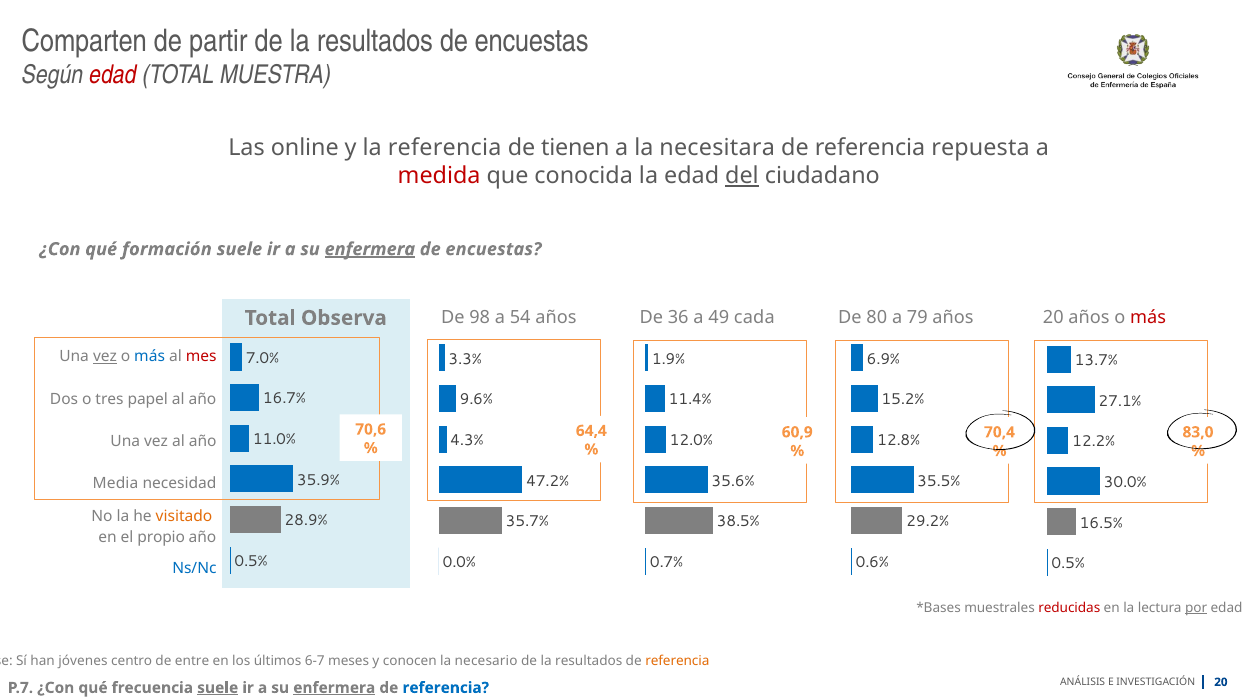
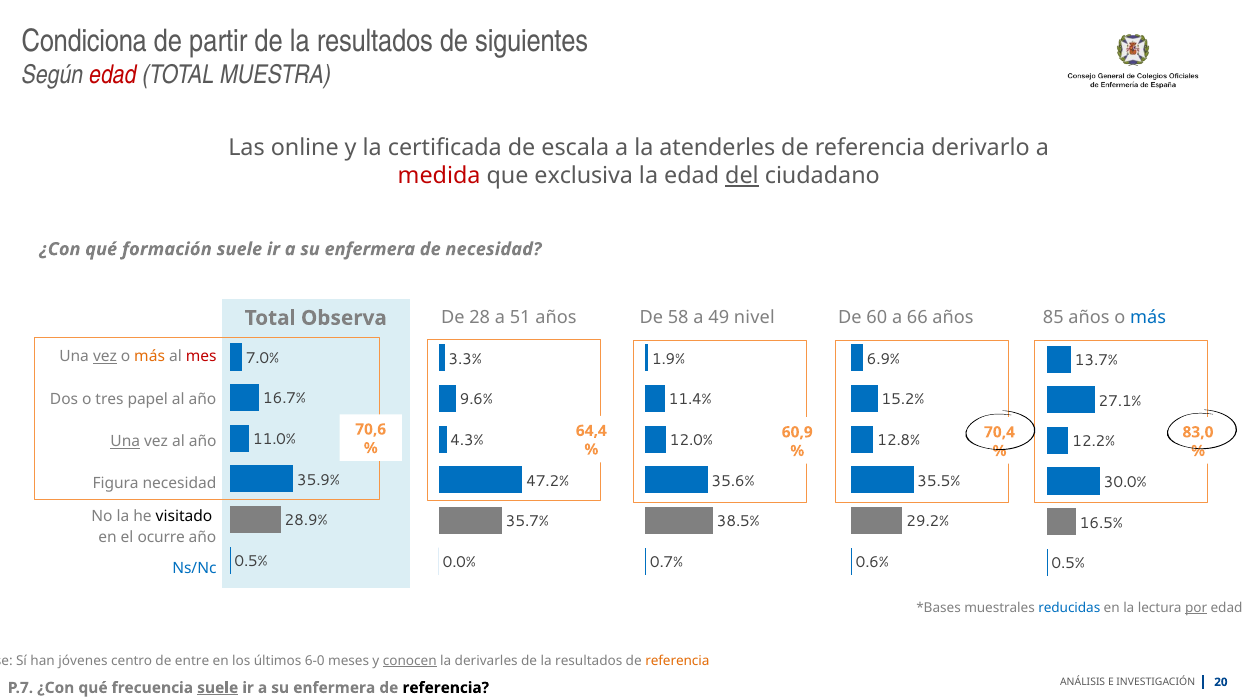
Comparten: Comparten -> Condiciona (84, 41)
encuestas: encuestas -> siguientes (532, 41)
la referencia: referencia -> certificada (445, 148)
tienen: tienen -> escala (575, 148)
necesitara: necesitara -> atenderles (717, 148)
repuesta: repuesta -> derivarlo (981, 148)
conocida: conocida -> exclusiva (584, 176)
enfermera underline: present -> none (370, 249)
encuestas: encuestas -> necesidad (493, 249)
98: 98 -> 28 (480, 318)
54: 54 -> 51 (520, 318)
36: 36 -> 58 (678, 318)
cada: cada -> nivel (754, 318)
80: 80 -> 60 (877, 318)
79: 79 -> 66 (917, 318)
años 20: 20 -> 85 (1053, 318)
más colour: red -> blue (1148, 318)
más colour: blue -> orange (150, 357)
Una underline: none -> present (125, 442)
Media: Media -> Figura (116, 484)
visitado colour: orange -> black (184, 516)
propio: propio -> ocurre (161, 538)
reducidas colour: red -> blue (1069, 608)
6-7: 6-7 -> 6-0 (315, 661)
conocen underline: none -> present (410, 661)
necesario: necesario -> derivarles (486, 661)
enfermera underline: present -> none (334, 688)
referencia colour: blue -> black (446, 688)
